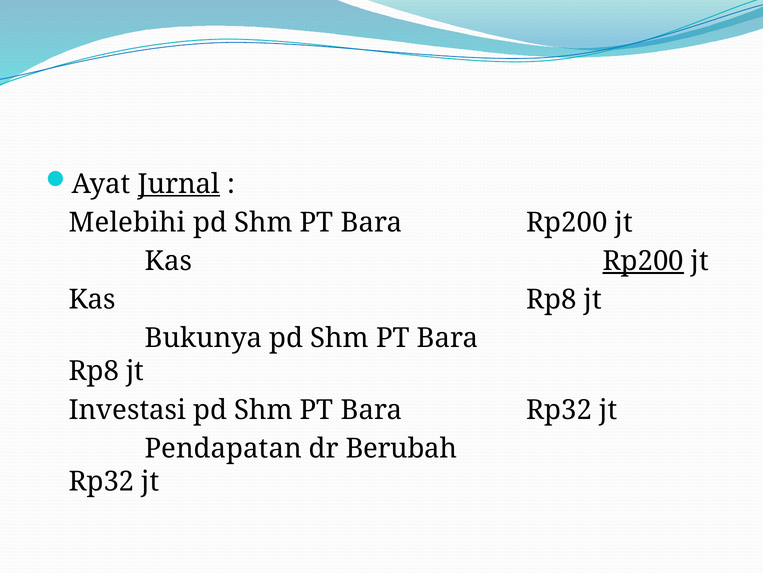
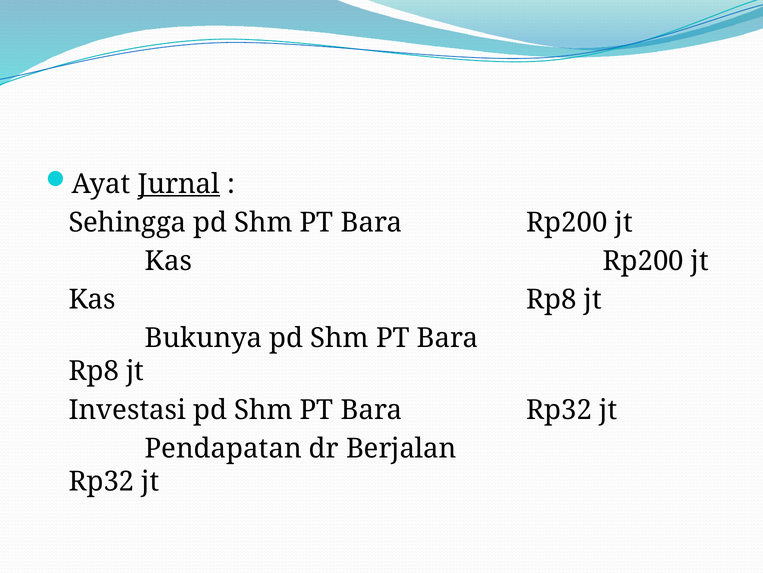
Melebihi: Melebihi -> Sehingga (127, 222)
Rp200 underline: present -> none (643, 261)
Berubah: Berubah -> Berjalan (401, 448)
